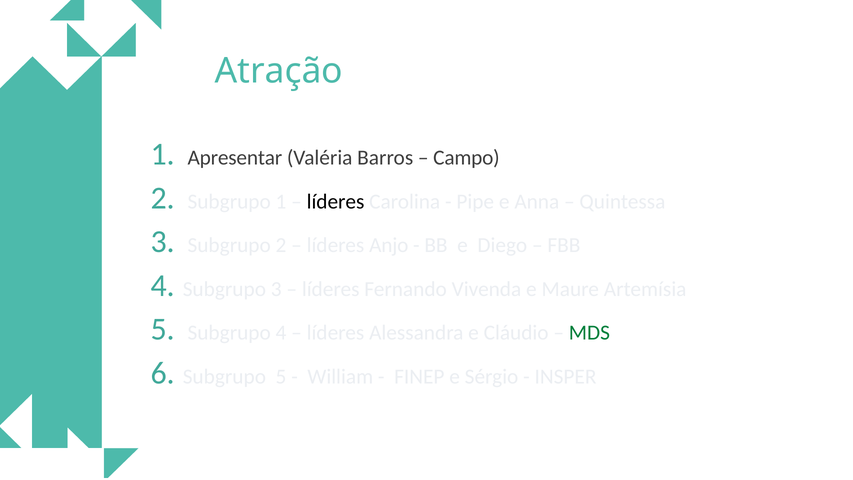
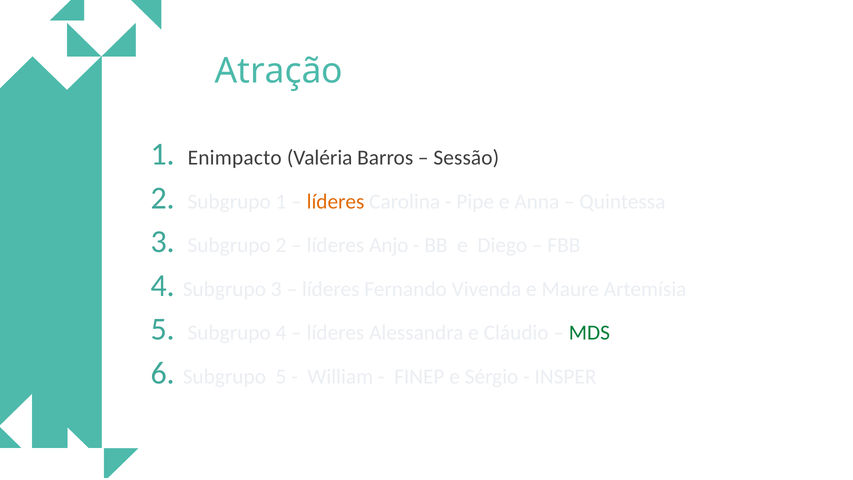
Apresentar: Apresentar -> Enimpacto (235, 158)
Campo: Campo -> Sessão (466, 158)
líderes colour: black -> orange (336, 202)
